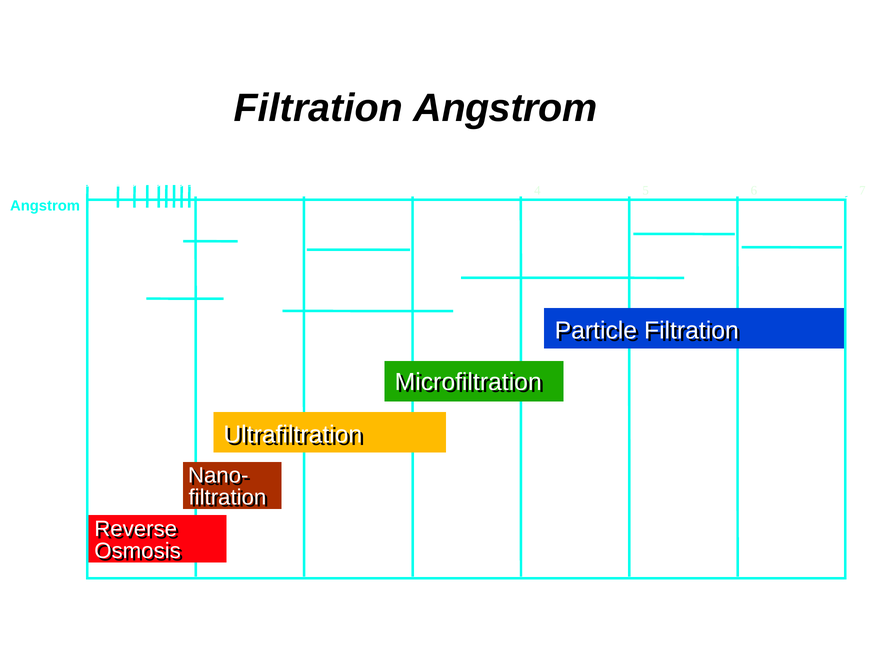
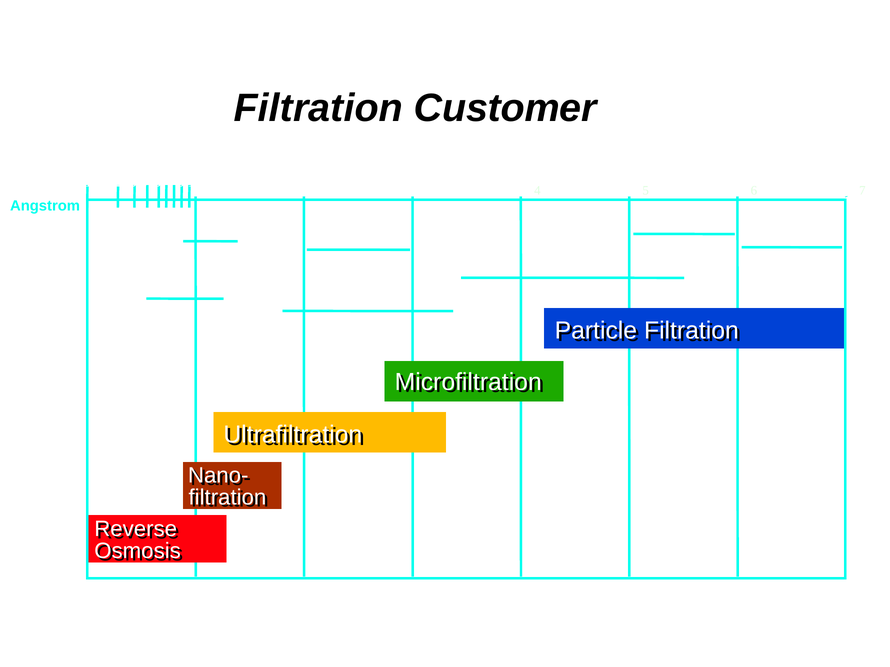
Filtration Angstrom: Angstrom -> Customer (505, 108)
